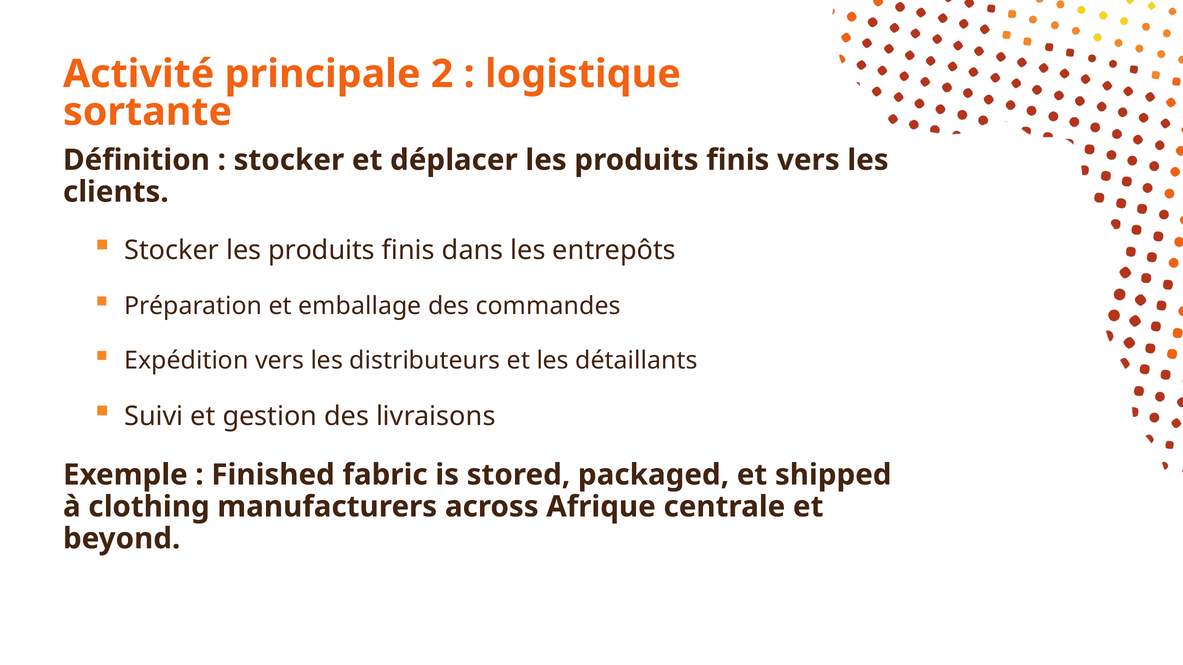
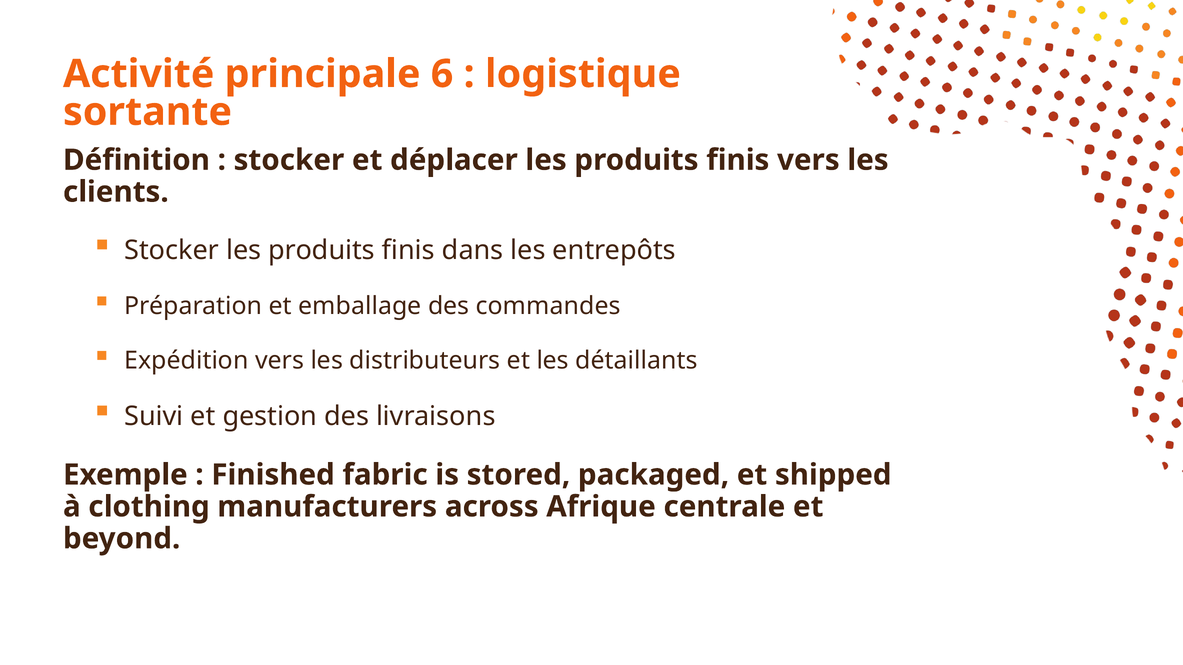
2: 2 -> 6 (442, 74)
